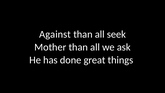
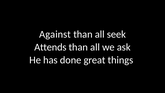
Mother: Mother -> Attends (50, 47)
